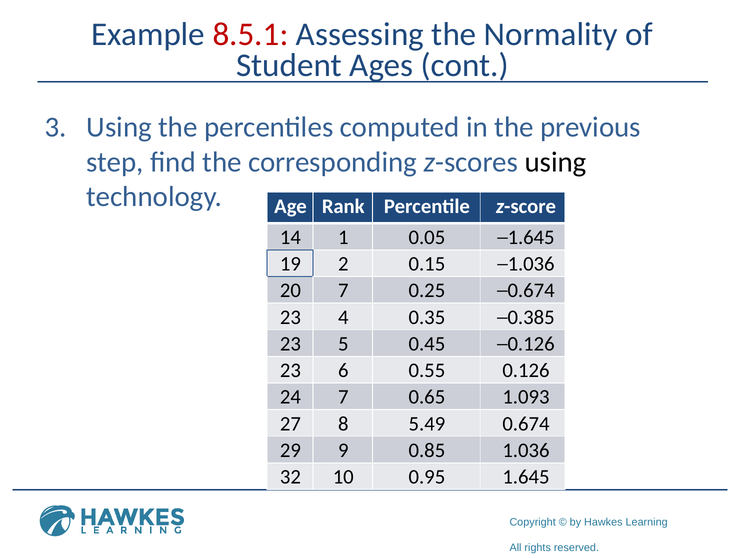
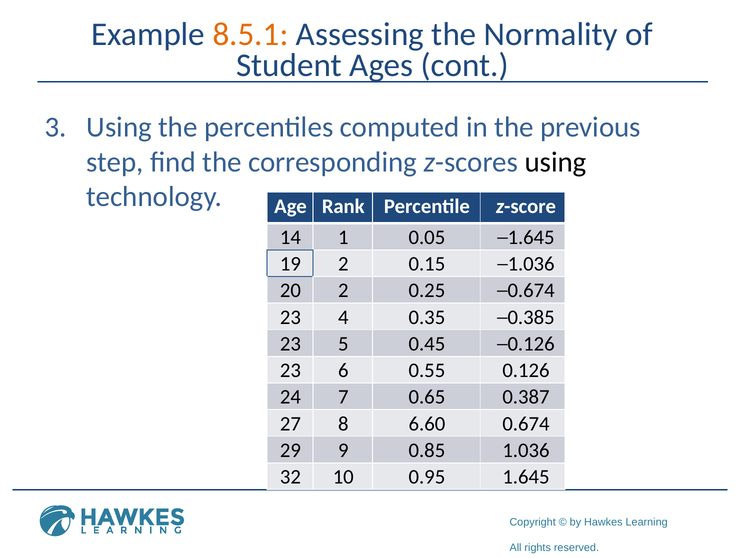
8.5.1 colour: red -> orange (250, 35)
20 7: 7 -> 2 (343, 291)
1.093: 1.093 -> 0.387 (526, 398)
5.49: 5.49 -> 6.60 (427, 424)
